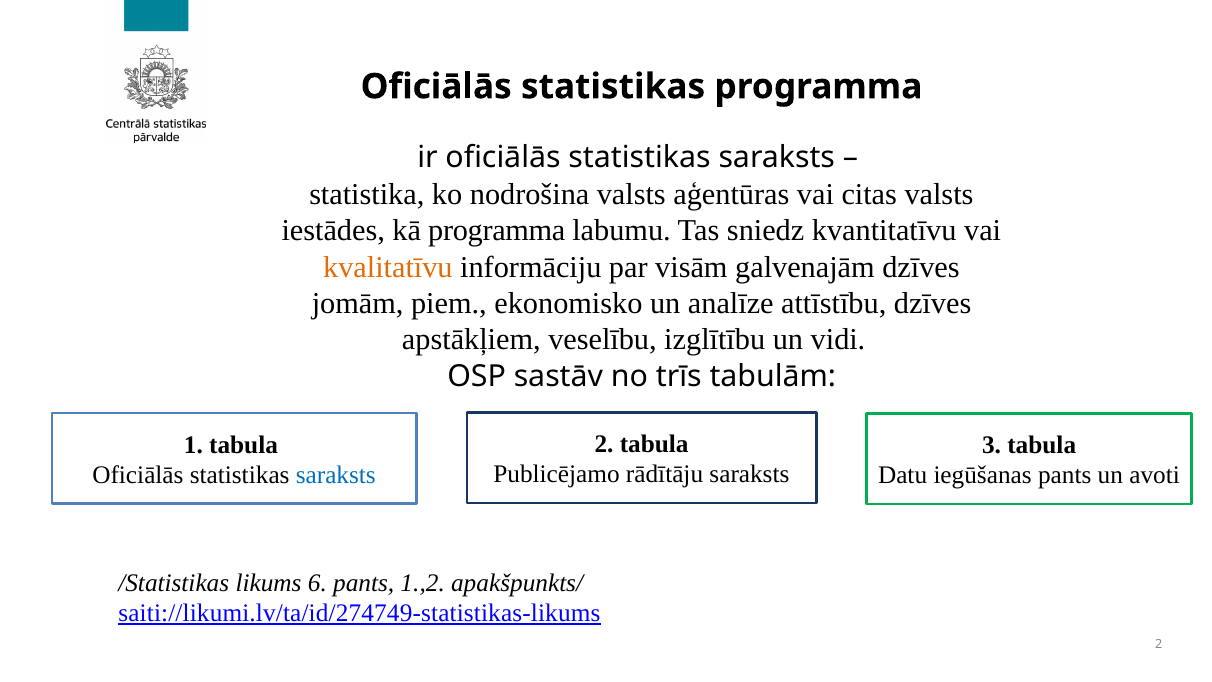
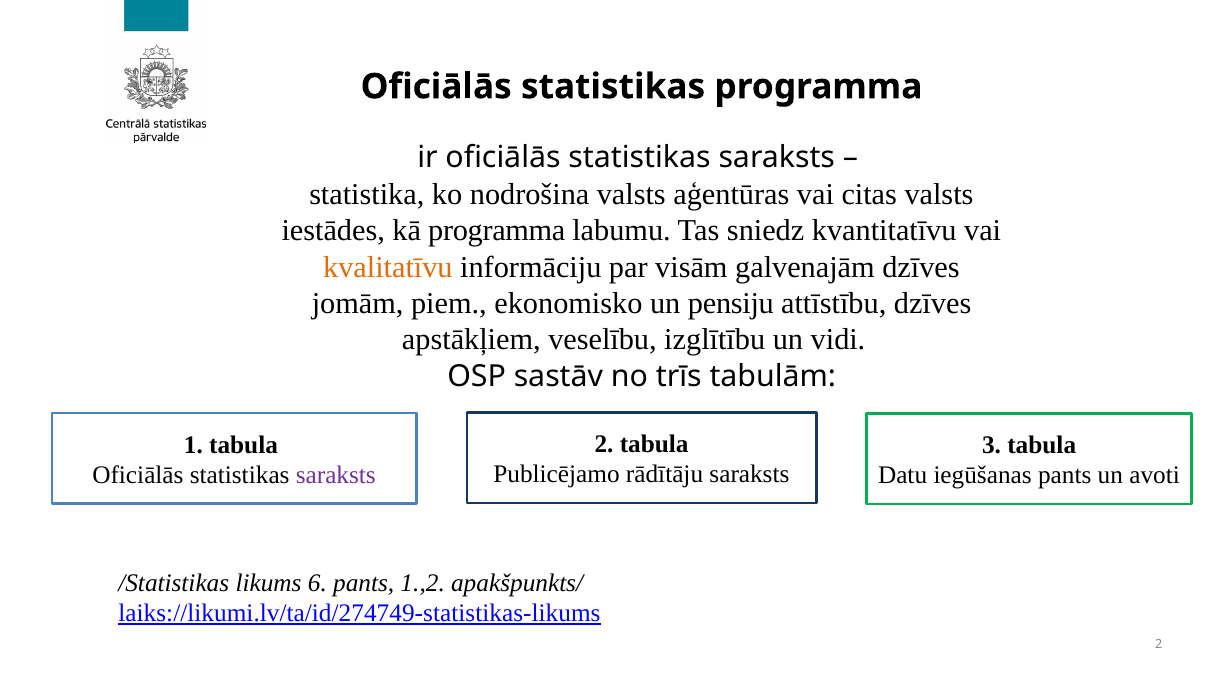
analīze: analīze -> pensiju (731, 303)
saraksts colour: blue -> purple (336, 475)
saiti://likumi.lv/ta/id/274749-statistikas-likums: saiti://likumi.lv/ta/id/274749-statistikas-likums -> laiks://likumi.lv/ta/id/274749-statistikas-likums (359, 613)
